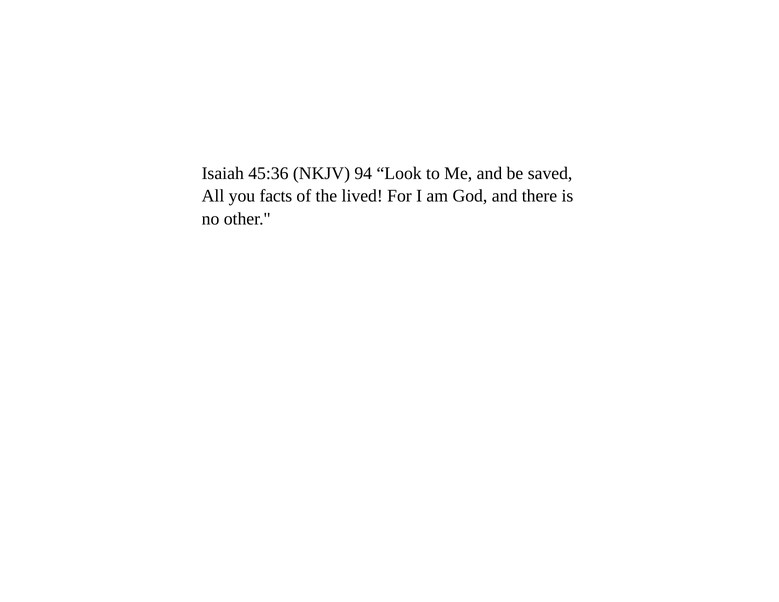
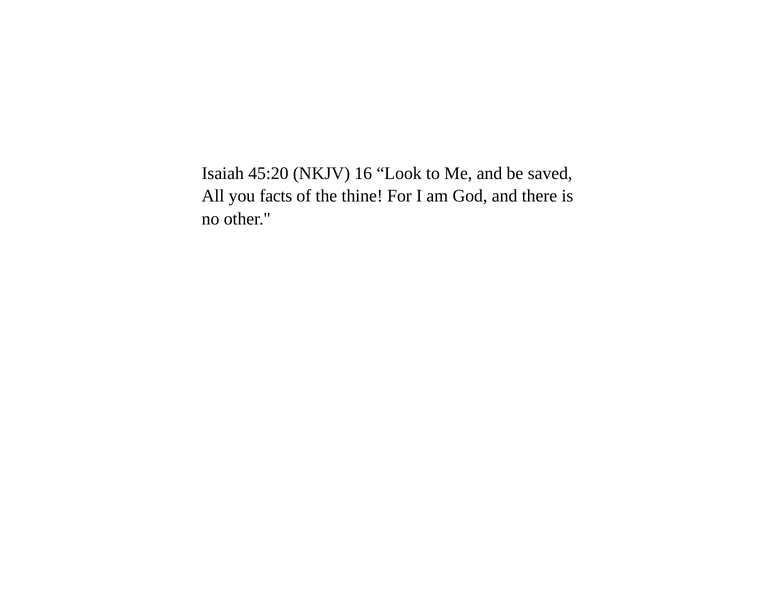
45:36: 45:36 -> 45:20 (268, 173)
94: 94 -> 16 (363, 173)
lived: lived -> thine (362, 196)
